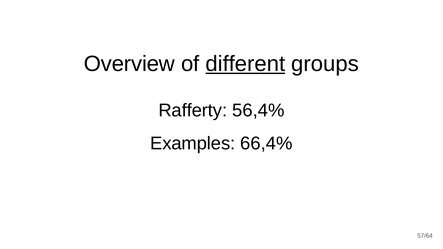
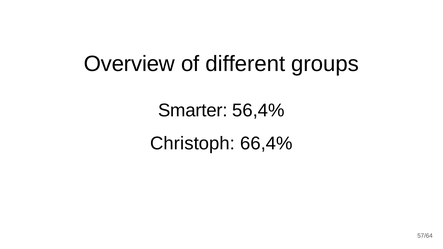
different underline: present -> none (245, 64)
Rafferty: Rafferty -> Smarter (193, 111)
Examples: Examples -> Christoph (193, 143)
